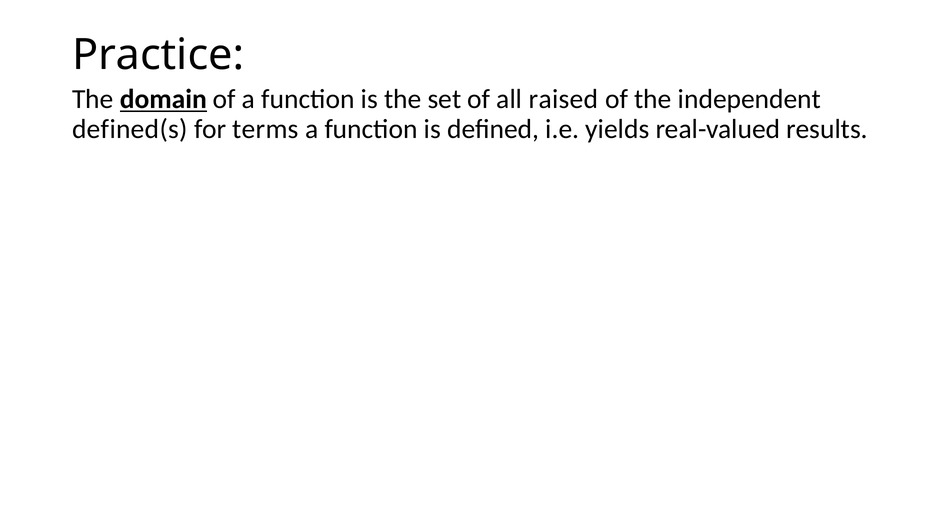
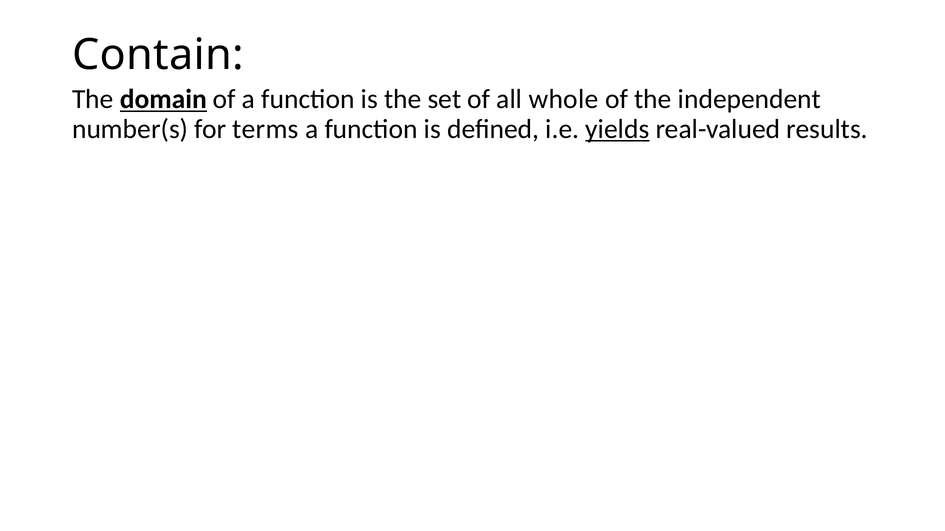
Practice: Practice -> Contain (158, 55)
raised: raised -> whole (564, 99)
defined(s: defined(s -> number(s (130, 129)
yields underline: none -> present (617, 129)
